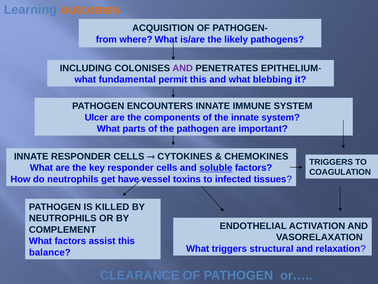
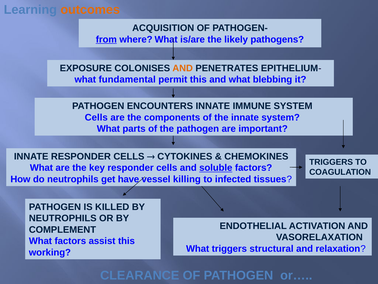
from underline: none -> present (106, 39)
INCLUDING: INCLUDING -> EXPOSURE (86, 68)
AND colour: purple -> orange (183, 68)
Ulcer: Ulcer -> Cells (96, 117)
toxins: toxins -> killing (187, 179)
balance: balance -> working (50, 252)
